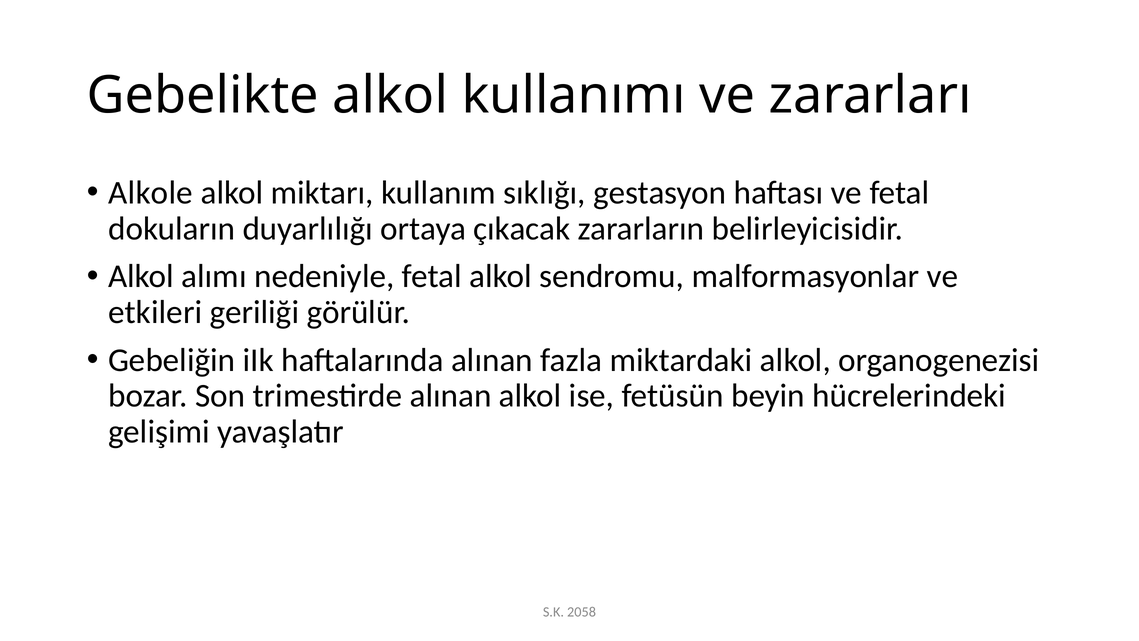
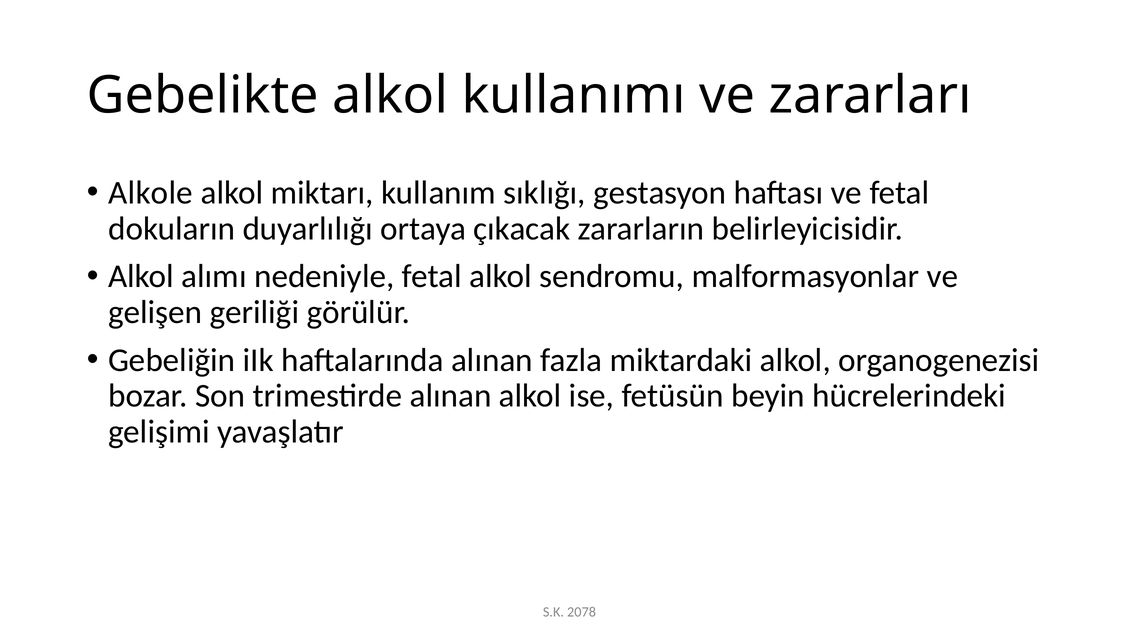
etkileri: etkileri -> gelişen (155, 312)
2058: 2058 -> 2078 (582, 612)
